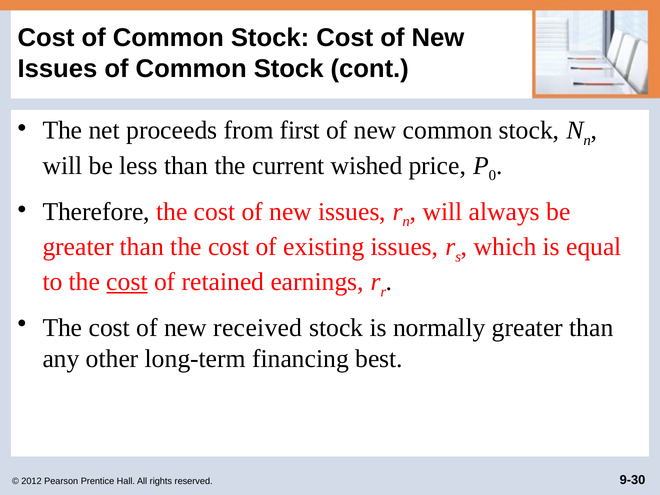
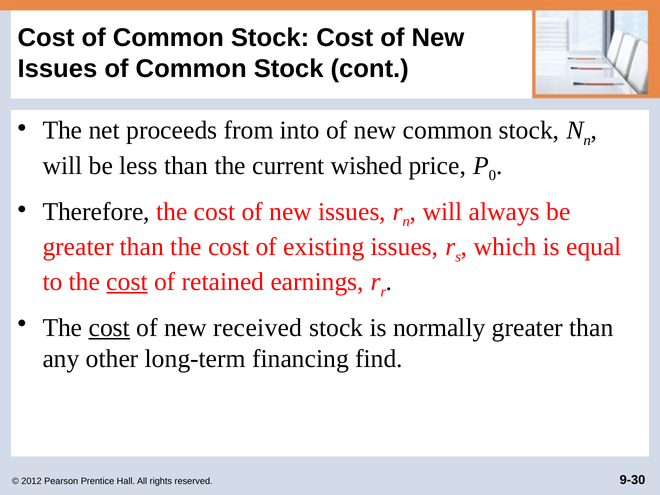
first: first -> into (300, 130)
cost underline: none -> present (109, 328)
best: best -> find (379, 359)
